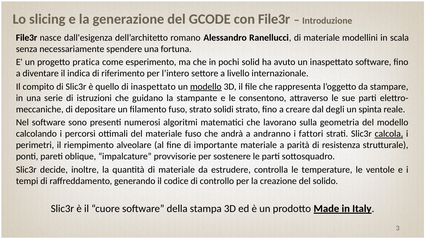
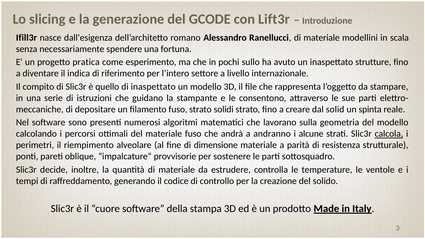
con File3r: File3r -> Lift3r (274, 19)
File3r: File3r -> Ifill3r (26, 38)
solid: solid -> sullo (251, 62)
inaspettato software: software -> strutture (373, 62)
modello underline: present -> none (206, 87)
degli: degli -> solid (335, 109)
fattori: fattori -> alcune (311, 134)
importante: importante -> dimensione (216, 145)
